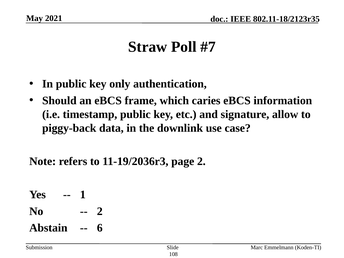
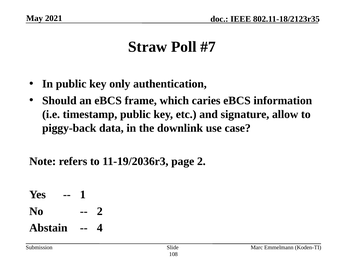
6: 6 -> 4 (100, 228)
